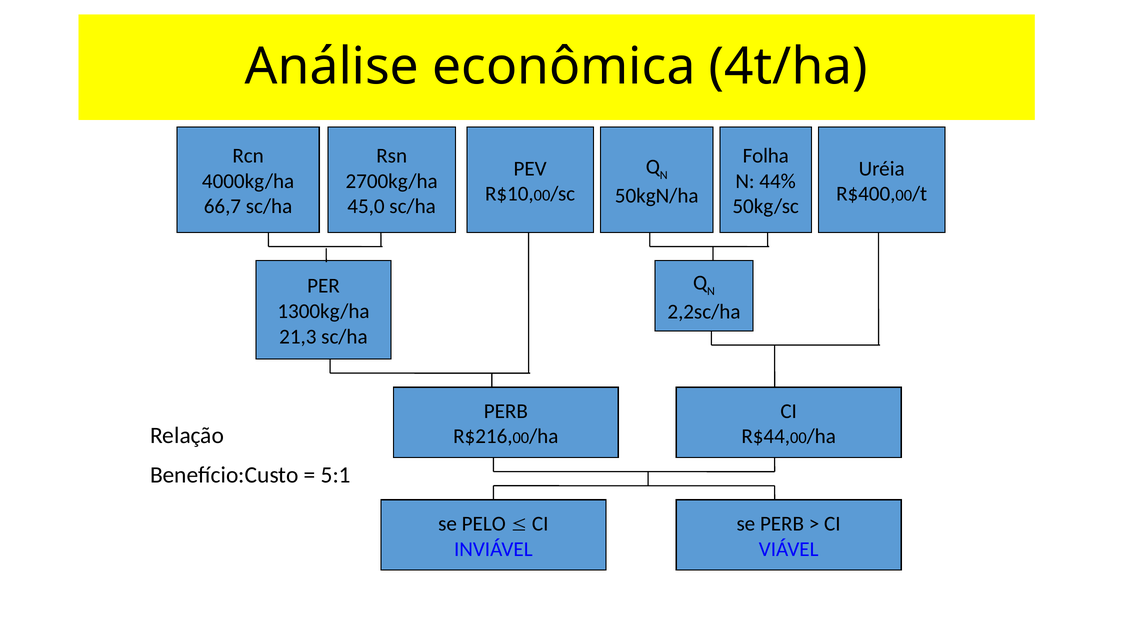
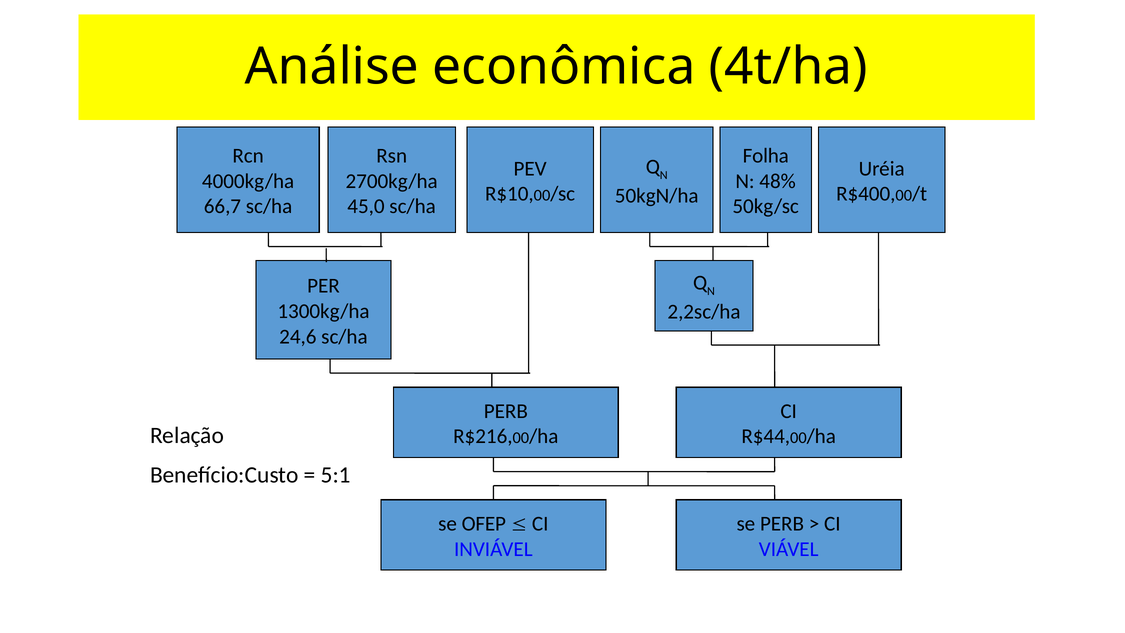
44%: 44% -> 48% (778, 181)
21,3: 21,3 -> 24,6 (298, 337)
PELO: PELO -> OFEP (484, 524)
